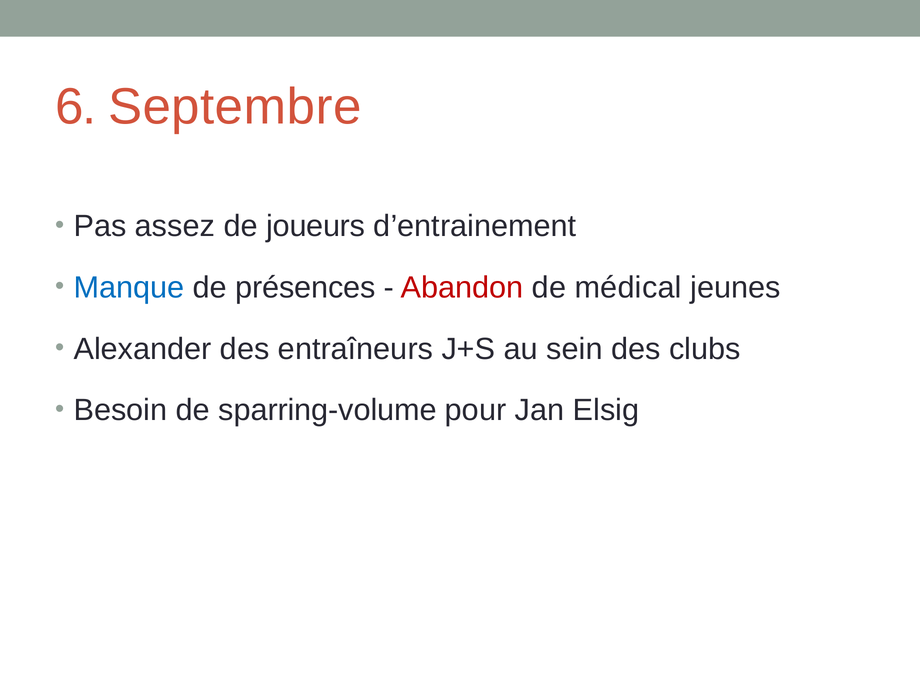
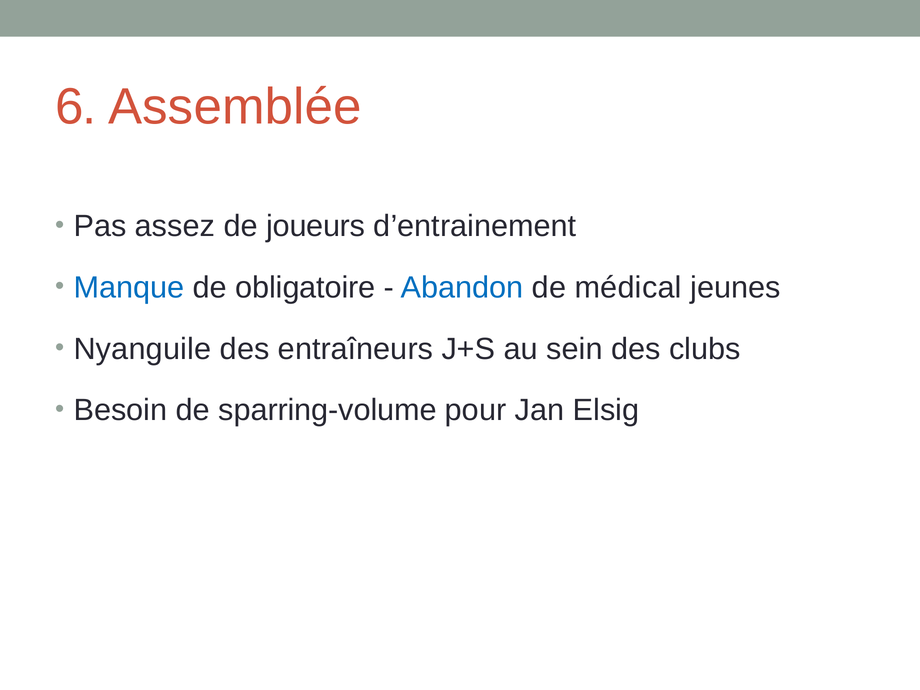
Septembre: Septembre -> Assemblée (235, 107)
présences: présences -> obligatoire (305, 288)
Abandon colour: red -> blue (462, 288)
Alexander: Alexander -> Nyanguile (142, 349)
